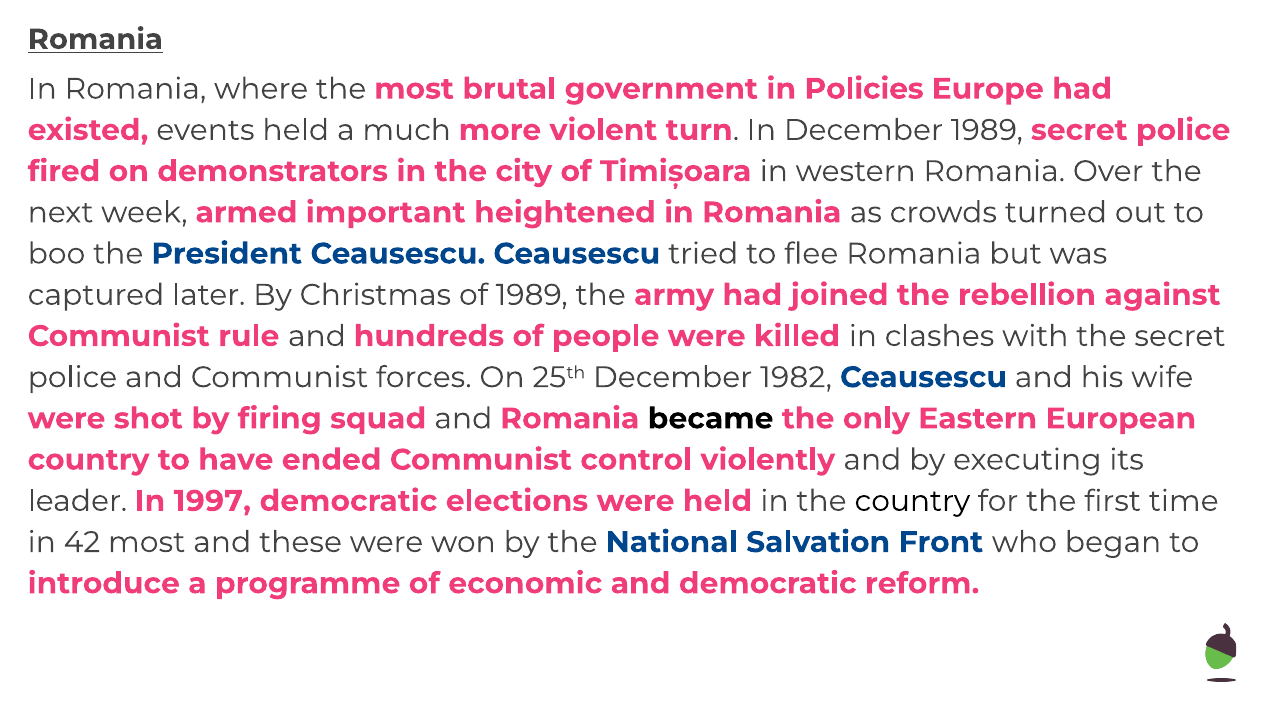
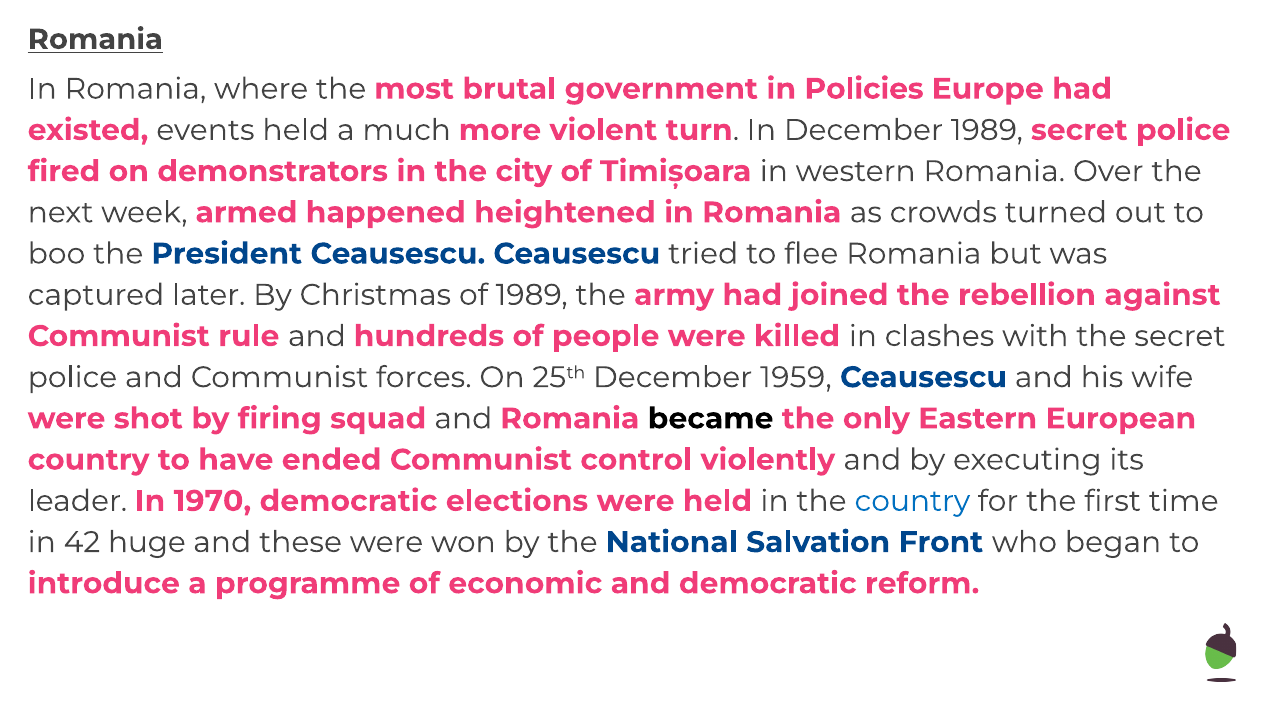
important: important -> happened (386, 213)
1982: 1982 -> 1959 (796, 377)
1997: 1997 -> 1970 (212, 501)
country colour: black -> blue (912, 501)
42 most: most -> huge (147, 542)
